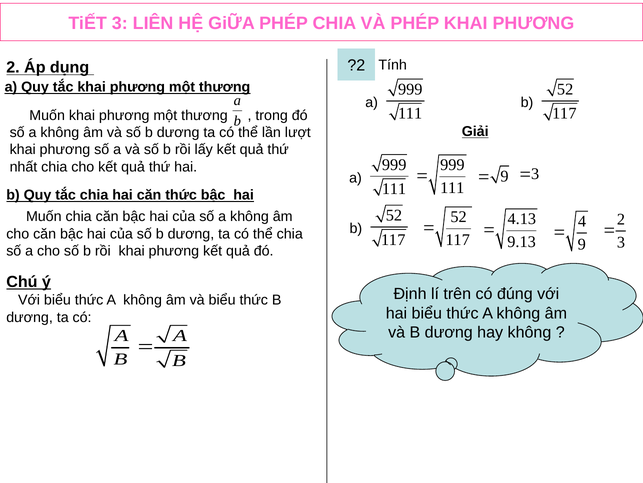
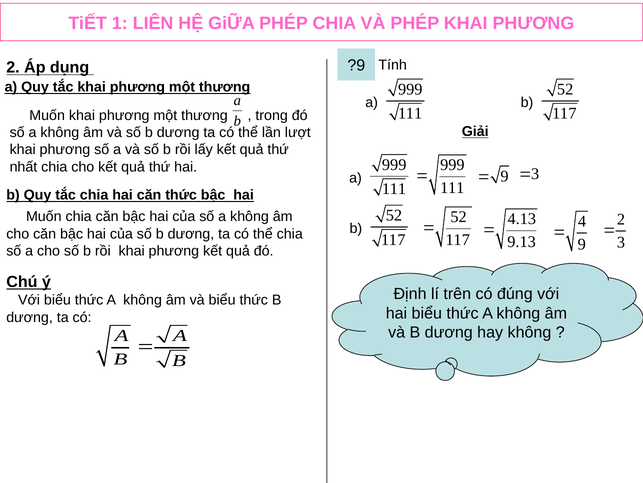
TiẾT 3: 3 -> 1 (120, 23)
?2: ?2 -> ?9 (356, 65)
